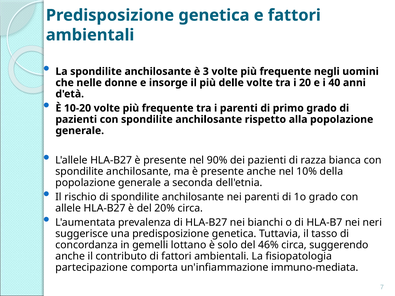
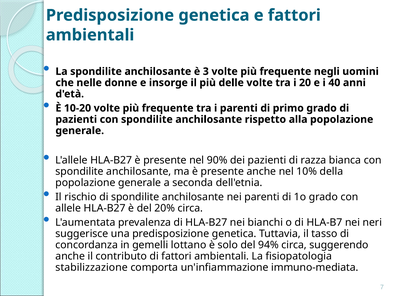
46%: 46% -> 94% (268, 245)
partecipazione: partecipazione -> stabilizzazione (92, 268)
